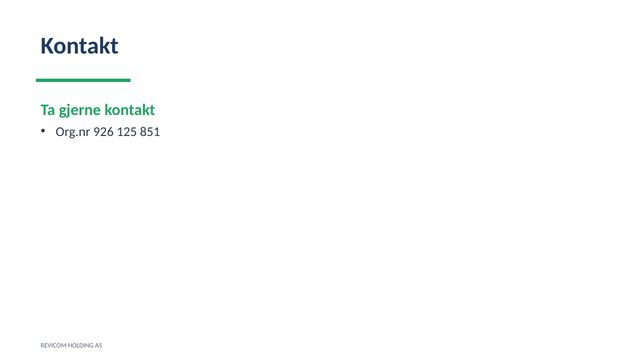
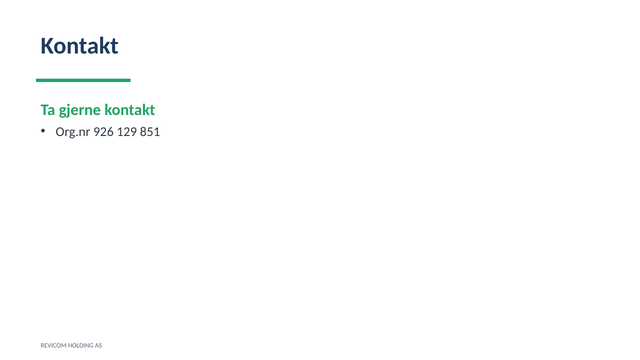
125: 125 -> 129 (127, 132)
